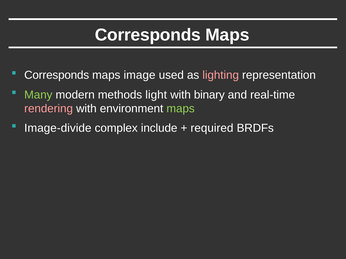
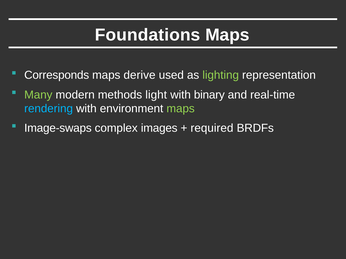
Corresponds: Corresponds -> Foundations (148, 35)
image: image -> derive (140, 75)
lighting colour: pink -> light green (221, 75)
rendering colour: pink -> light blue (49, 109)
Image-divide: Image-divide -> Image-swaps (58, 128)
include: include -> images (159, 128)
